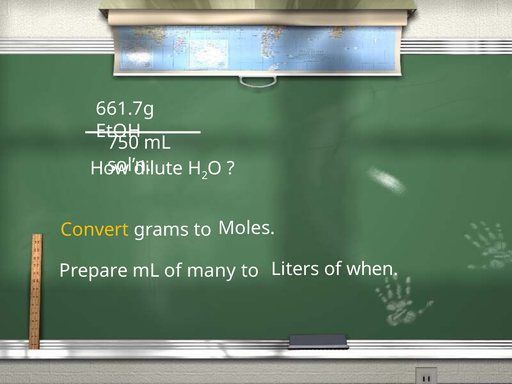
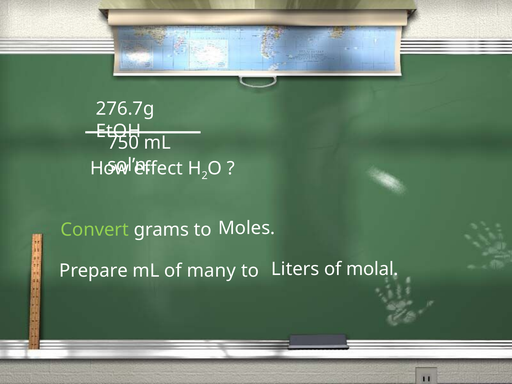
661.7g: 661.7g -> 276.7g (125, 109)
dilute: dilute -> effect (158, 168)
Convert colour: yellow -> light green (95, 230)
when: when -> molal (372, 269)
